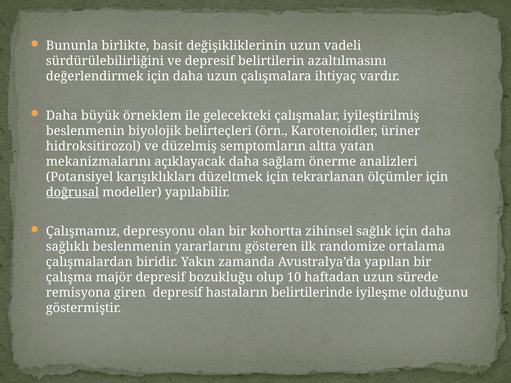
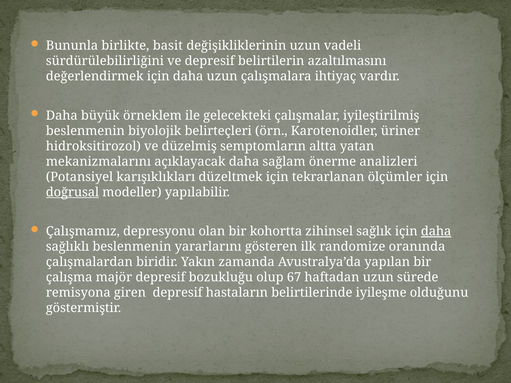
daha underline: none -> present (436, 231)
ortalama: ortalama -> oranında (417, 247)
10: 10 -> 67 (294, 277)
